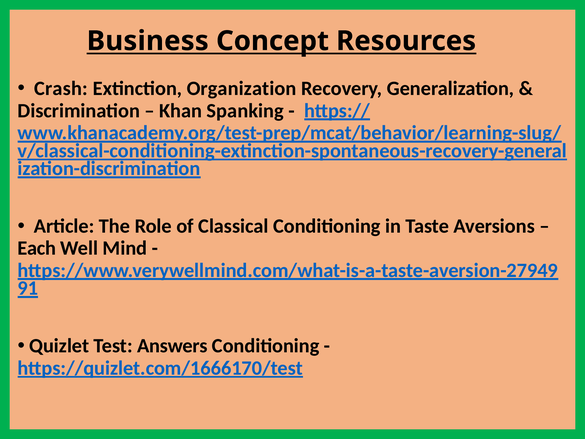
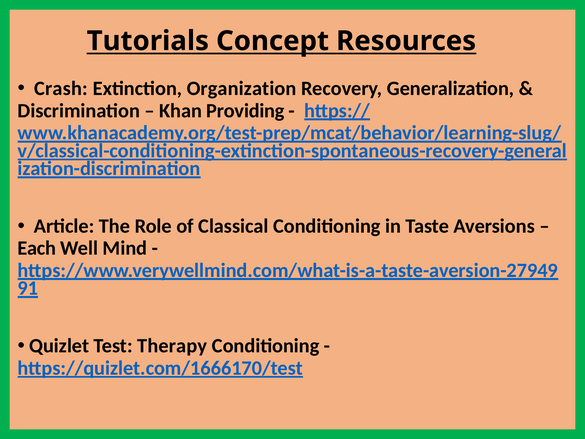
Business: Business -> Tutorials (148, 41)
Spanking: Spanking -> Providing (245, 111)
Answers: Answers -> Therapy (172, 346)
